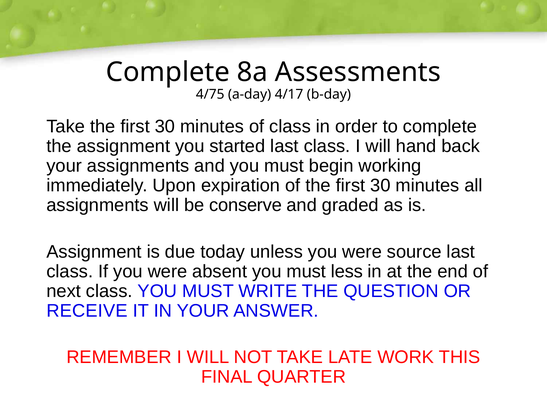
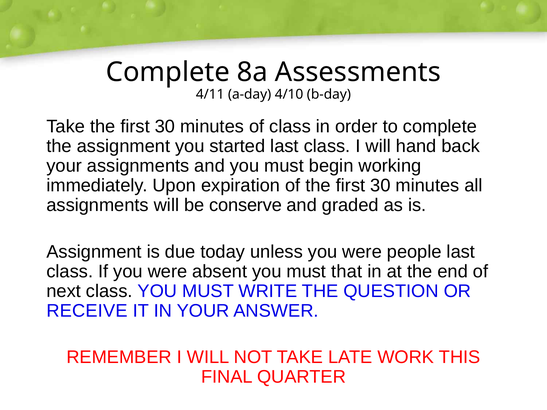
4/75: 4/75 -> 4/11 (210, 94)
4/17: 4/17 -> 4/10 (289, 94)
source: source -> people (414, 252)
less: less -> that (347, 272)
